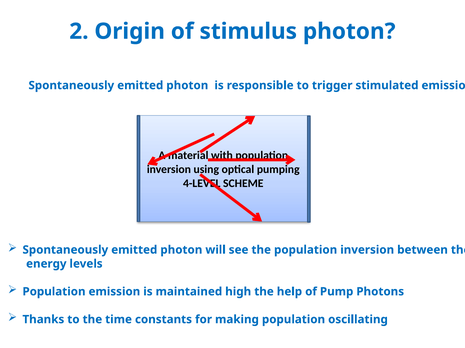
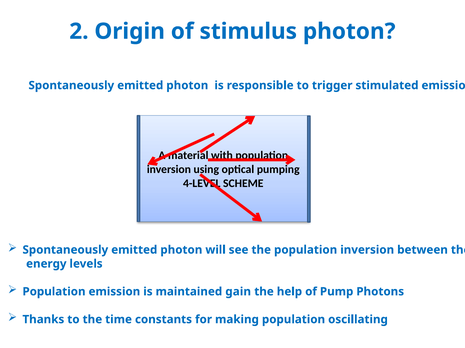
high: high -> gain (238, 292)
